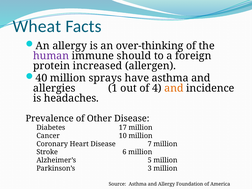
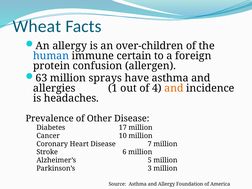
over-thinking: over-thinking -> over-children (150, 46)
human colour: purple -> blue (51, 56)
should: should -> certain (134, 56)
increased: increased -> confusion (98, 66)
40: 40 -> 63 (41, 78)
